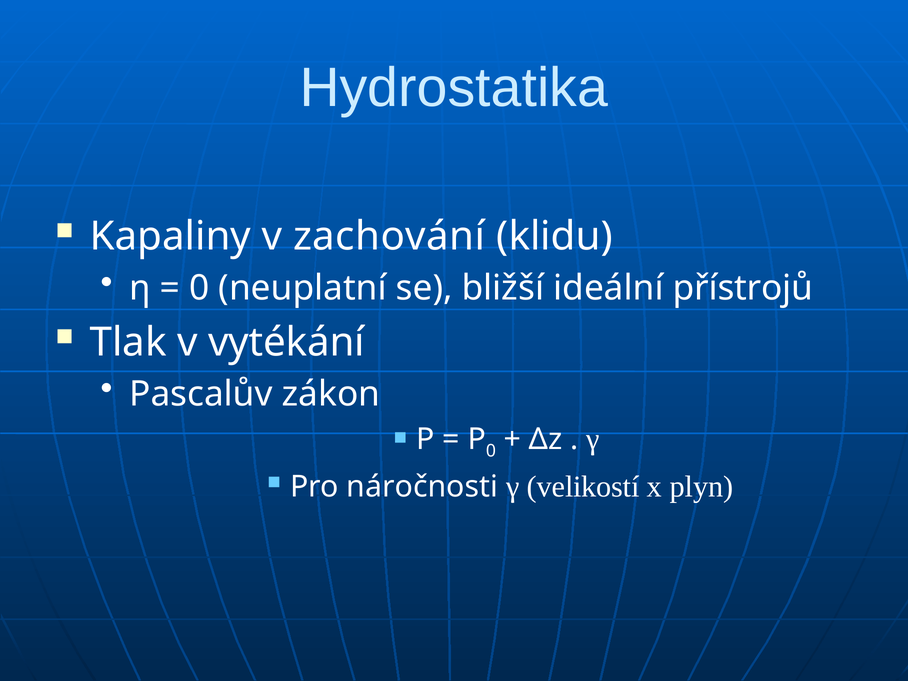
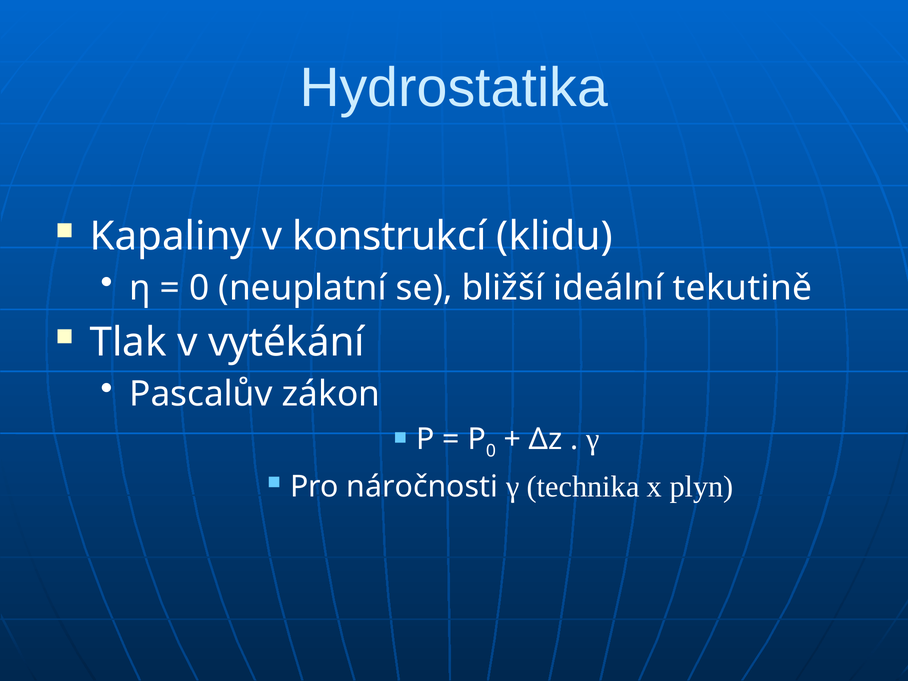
zachování: zachování -> konstrukcí (389, 236)
přístrojů: přístrojů -> tekutině (743, 288)
velikostí: velikostí -> technika (583, 487)
